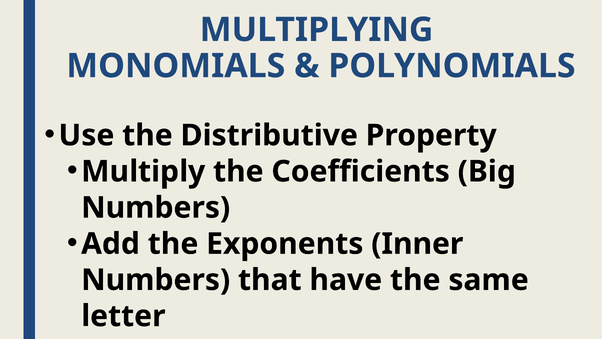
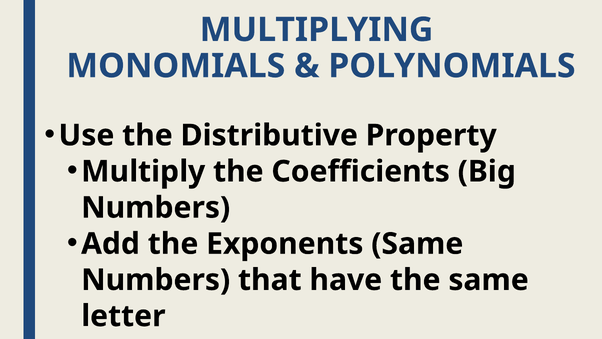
Exponents Inner: Inner -> Same (417, 244)
